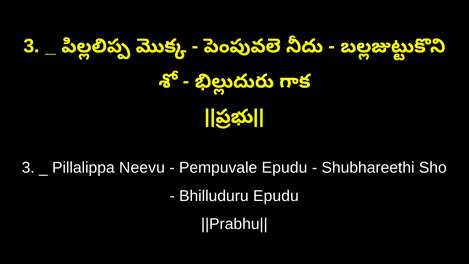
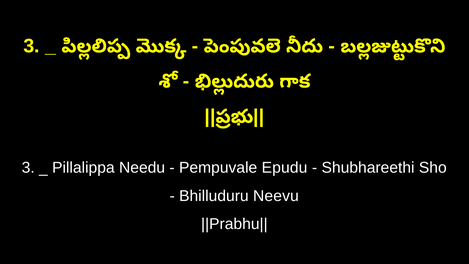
Neevu: Neevu -> Needu (142, 168)
Bhilluduru Epudu: Epudu -> Neevu (276, 196)
